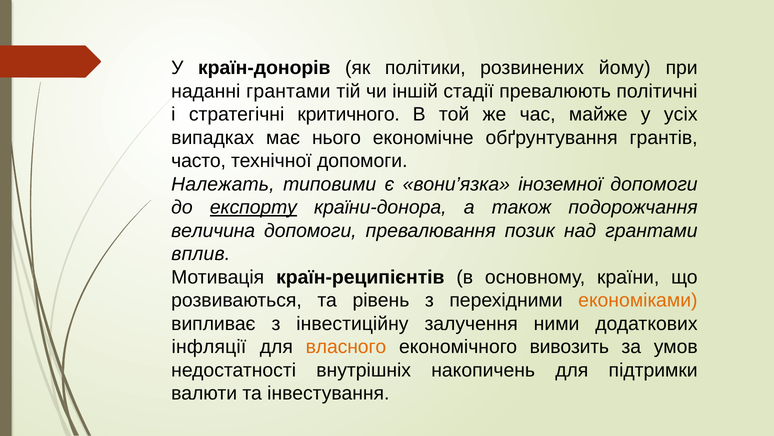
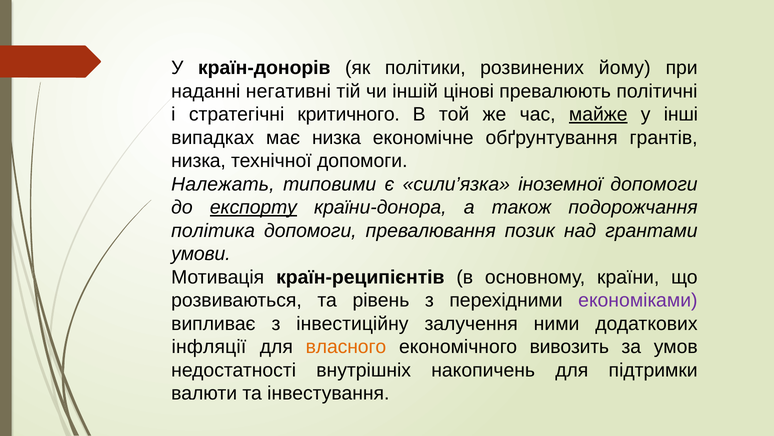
наданні грантами: грантами -> негативні (288, 91)
стадії: стадії -> цінові (469, 91)
майже underline: none -> present (598, 114)
усіх: усіх -> інші (681, 114)
має нього: нього -> низка (337, 137)
часто: часто -> низка (199, 161)
вони’язка: вони’язка -> сили’язка (456, 184)
величина: величина -> політика (213, 230)
вплив: вплив -> умови (201, 254)
економіками colour: orange -> purple (638, 300)
